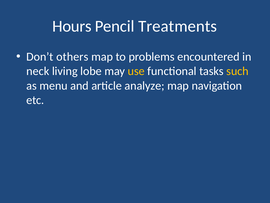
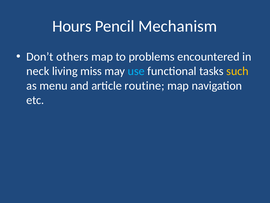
Treatments: Treatments -> Mechanism (178, 26)
lobe: lobe -> miss (91, 71)
use colour: yellow -> light blue (136, 71)
analyze: analyze -> routine (144, 85)
